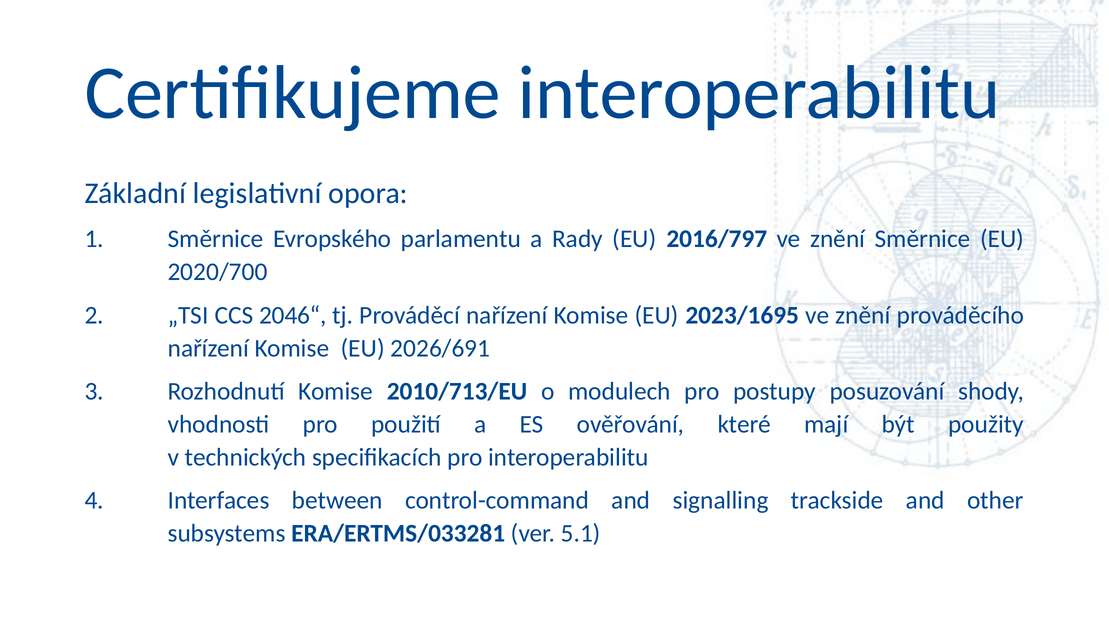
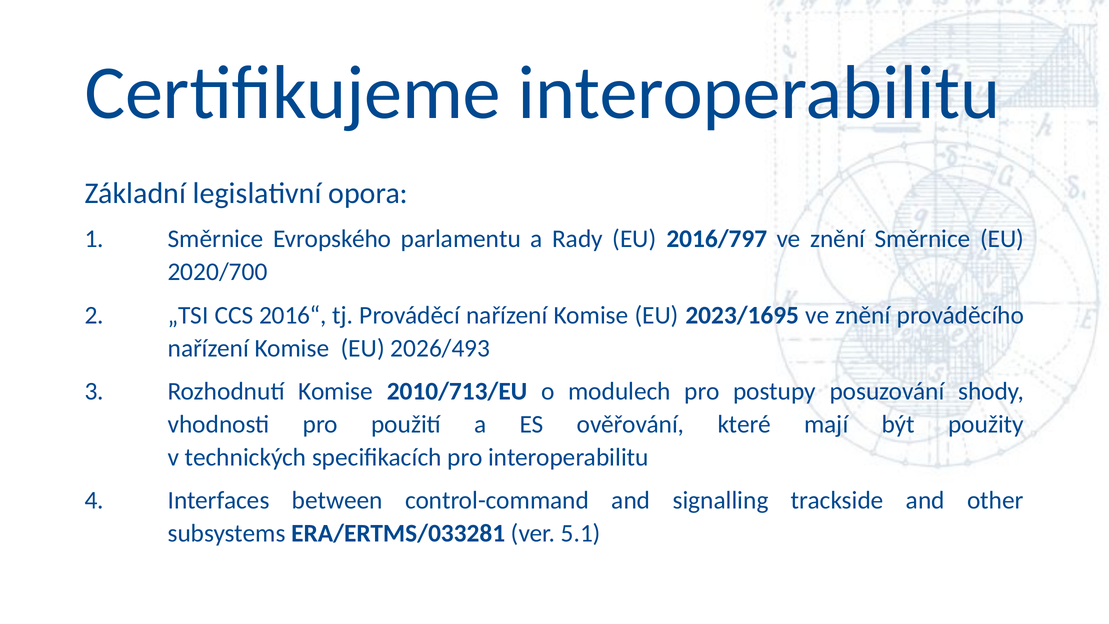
2046“: 2046“ -> 2016“ (293, 315)
2026/691: 2026/691 -> 2026/493 (440, 348)
